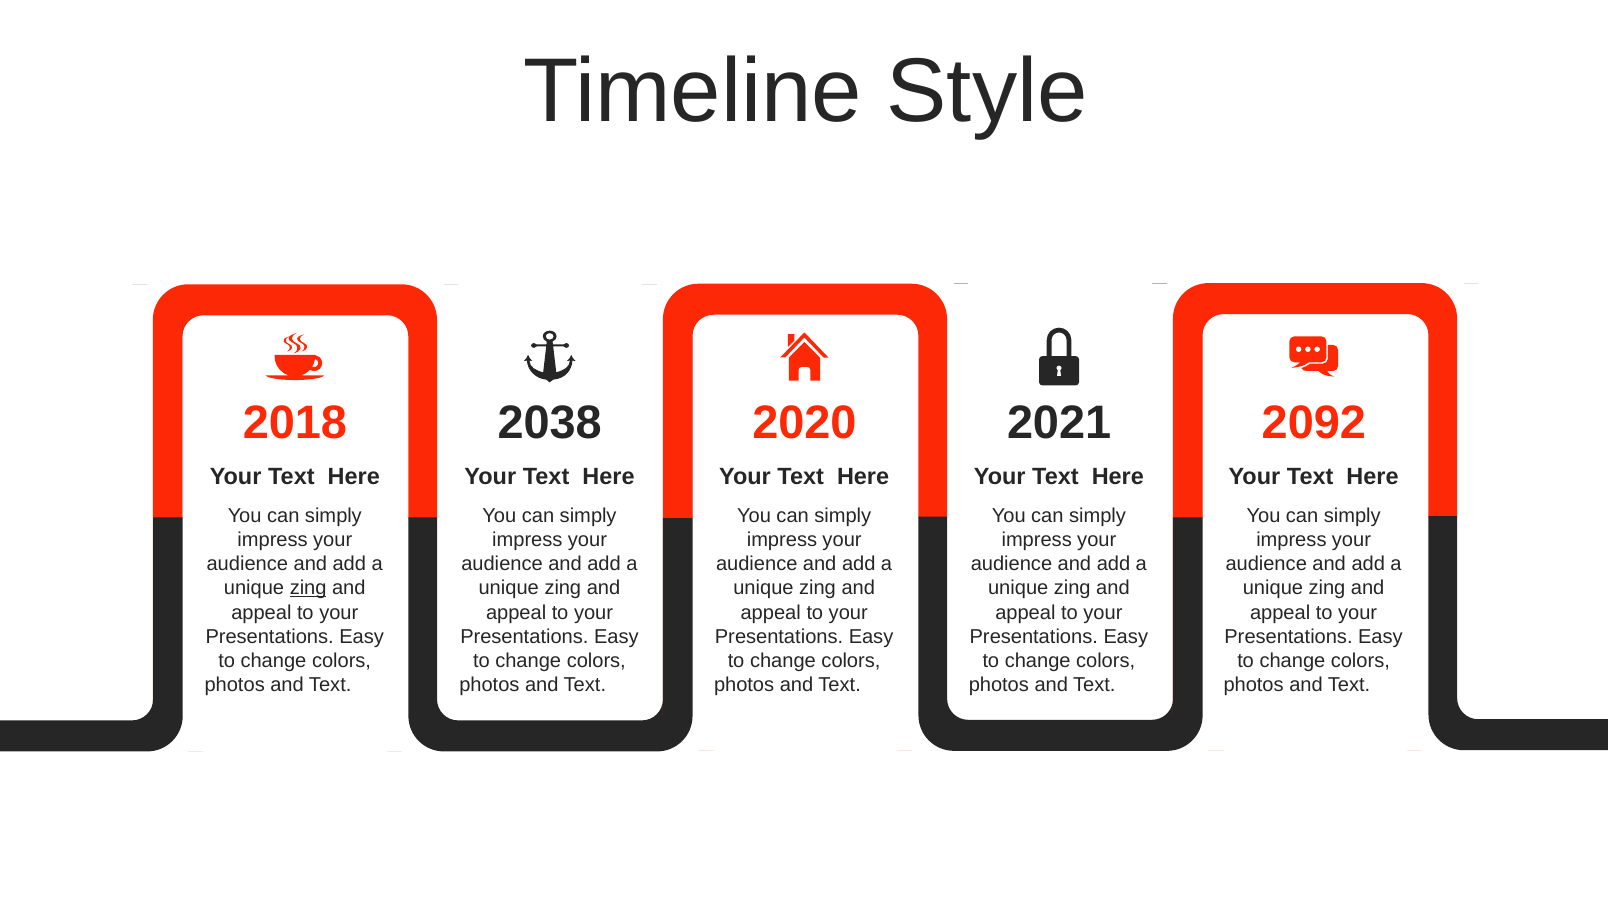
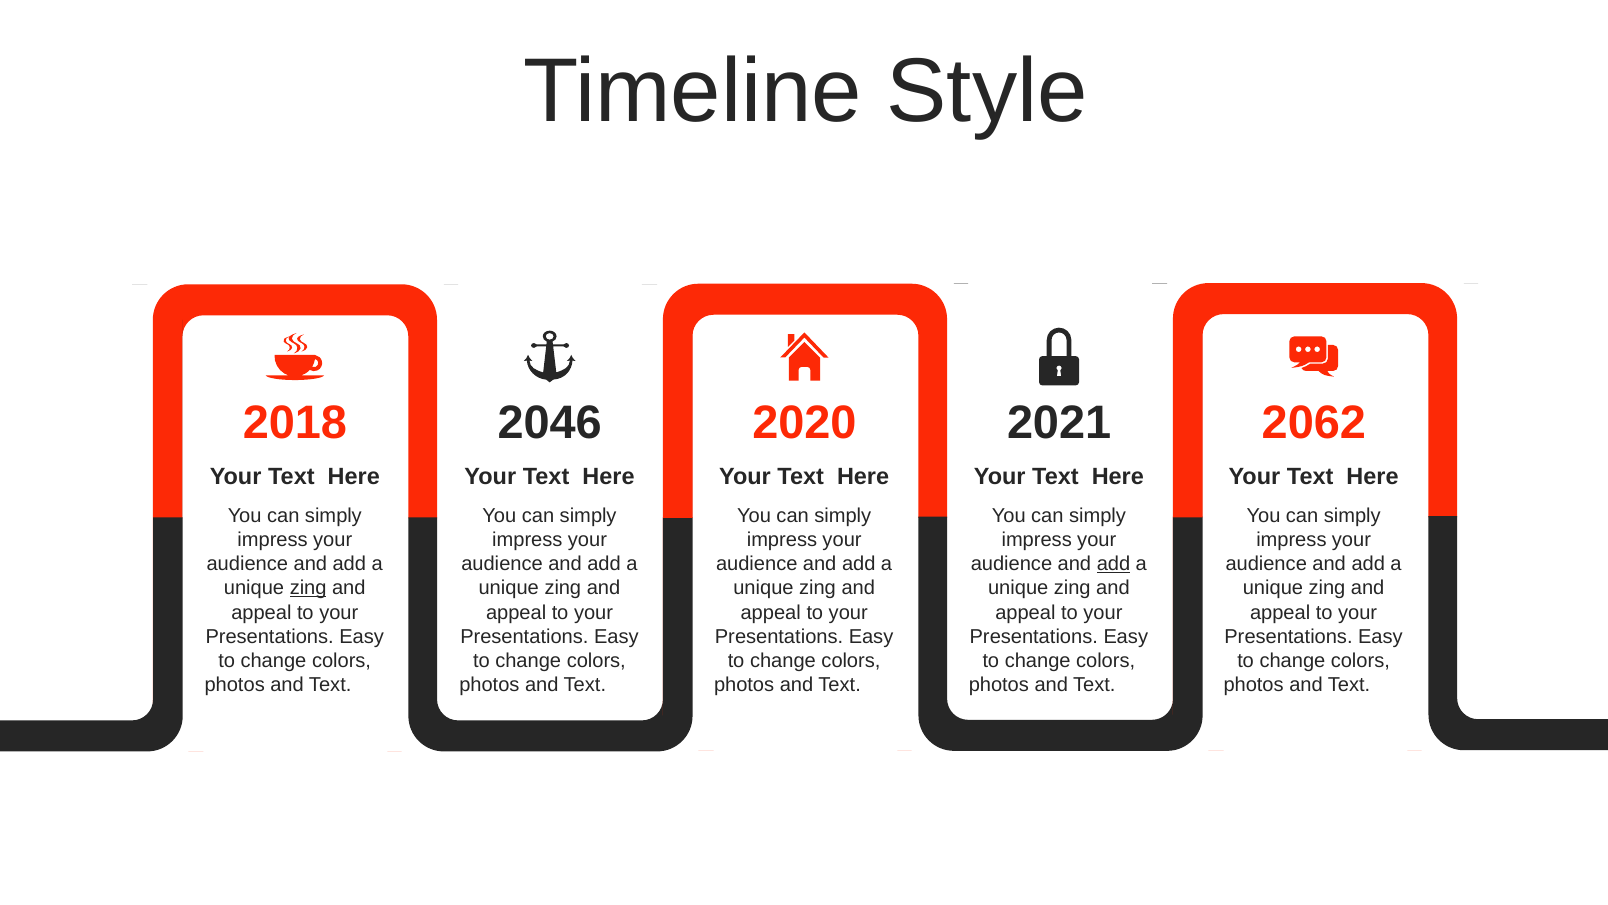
2038: 2038 -> 2046 (550, 423)
2092: 2092 -> 2062 (1314, 423)
add underline: none -> present (1114, 564)
